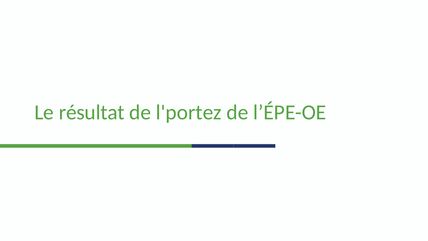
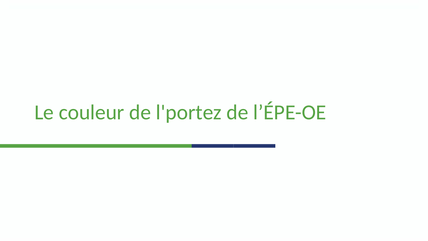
résultat: résultat -> couleur (92, 112)
